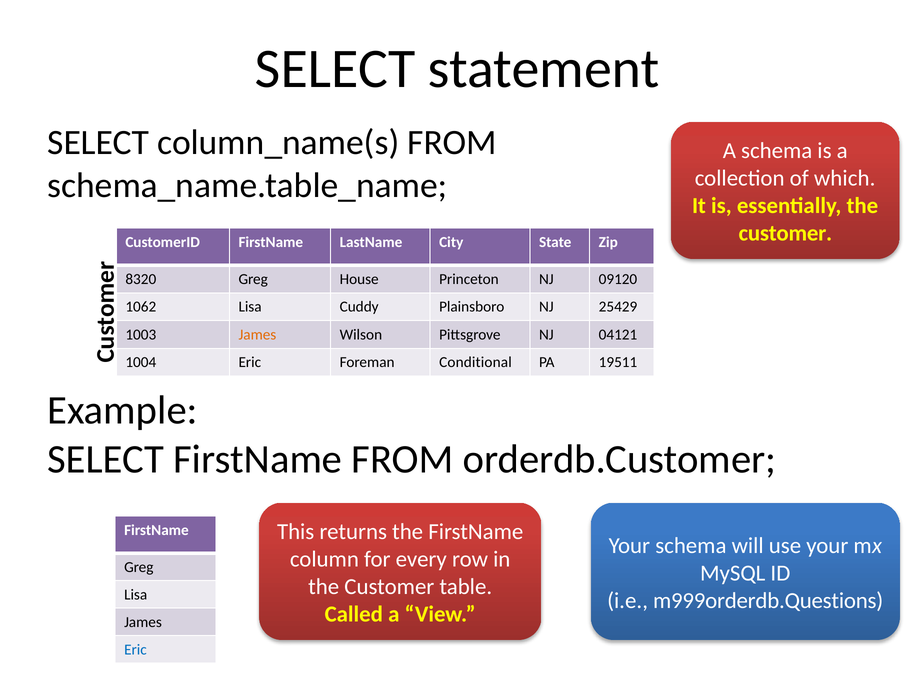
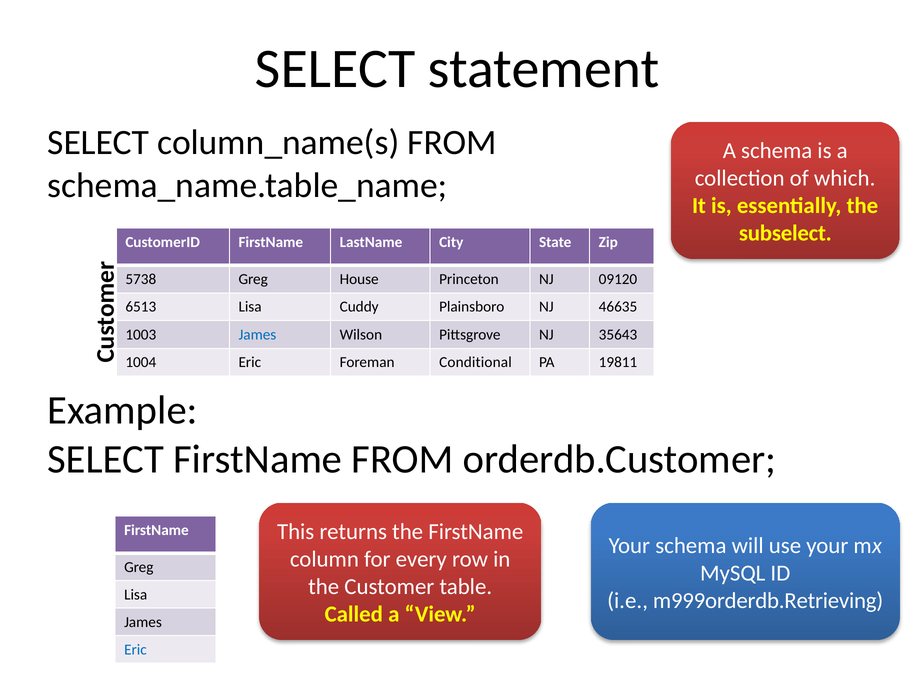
customer: customer -> subselect (785, 233)
8320: 8320 -> 5738 (141, 279)
1062: 1062 -> 6513 (141, 307)
25429: 25429 -> 46635 (618, 307)
James colour: orange -> blue (257, 335)
04121: 04121 -> 35643 (618, 335)
19511: 19511 -> 19811 (618, 363)
m999orderdb.Questions: m999orderdb.Questions -> m999orderdb.Retrieving (768, 601)
